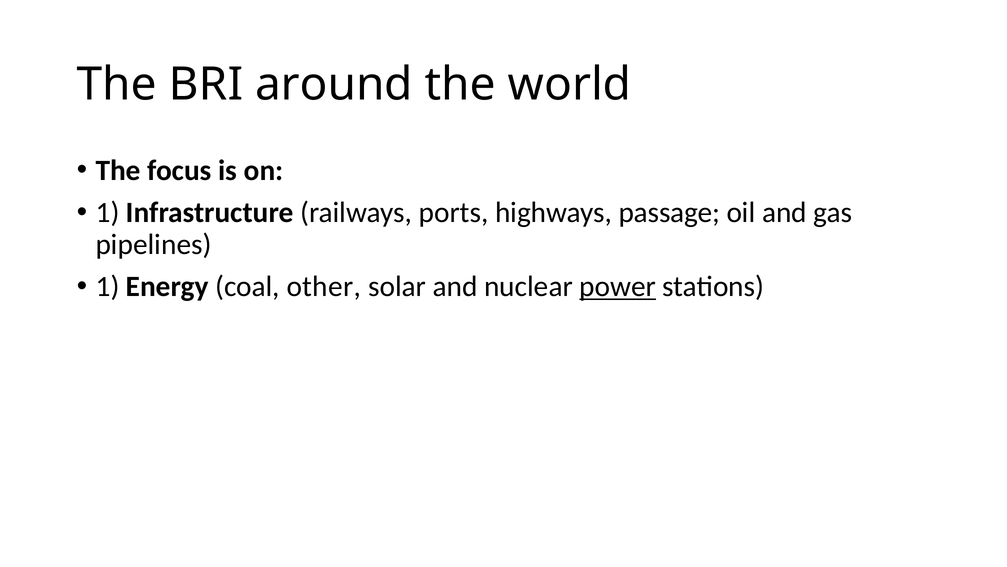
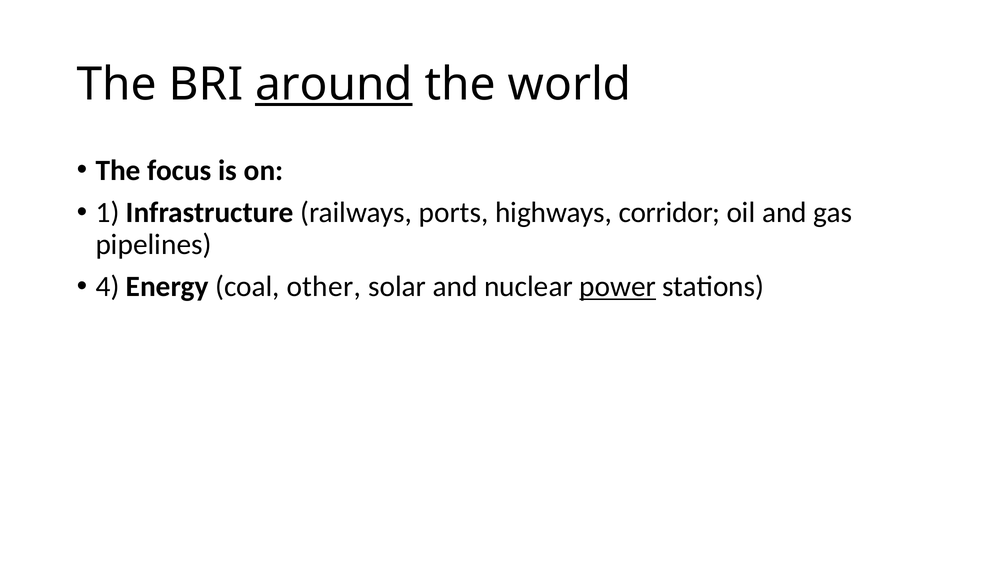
around underline: none -> present (334, 85)
passage: passage -> corridor (669, 212)
1: 1 -> 4 (108, 286)
